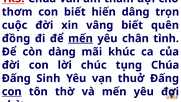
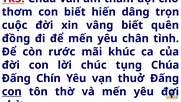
mến underline: present -> none (81, 38)
dàng: dàng -> rước (62, 52)
Sinh: Sinh -> Chín (48, 78)
